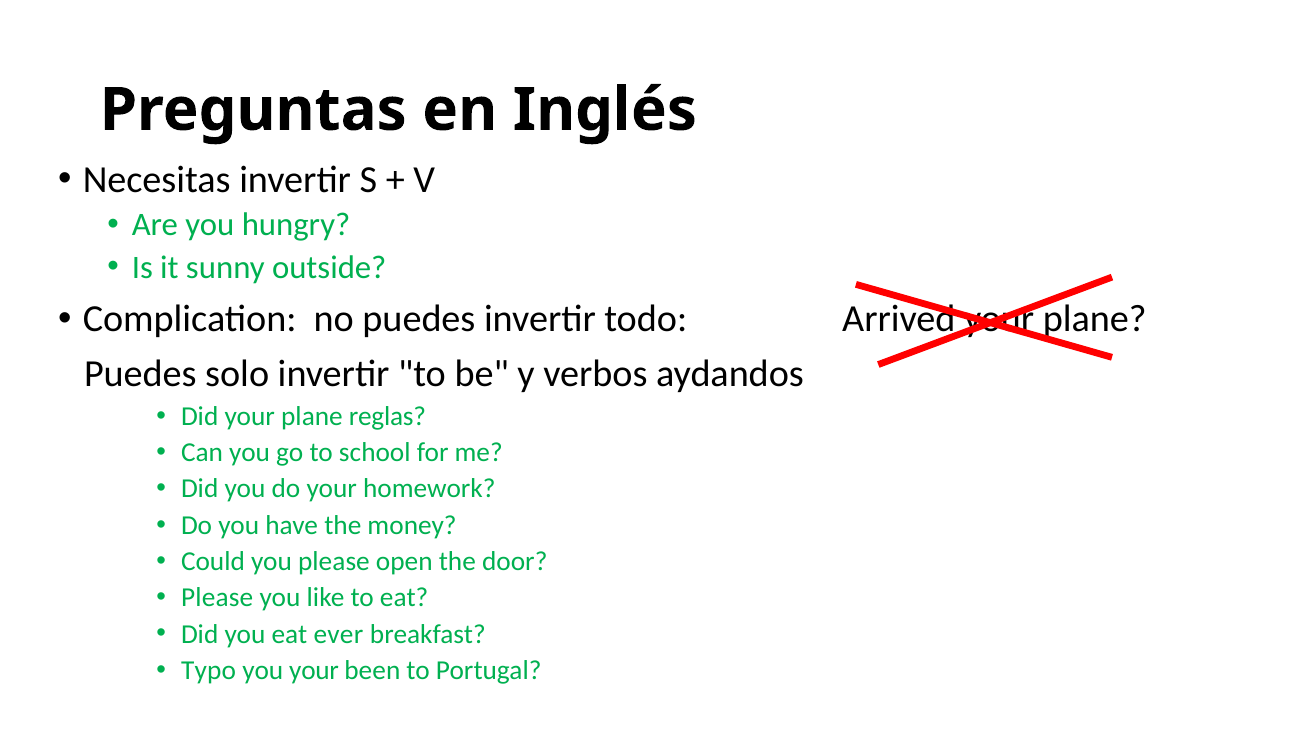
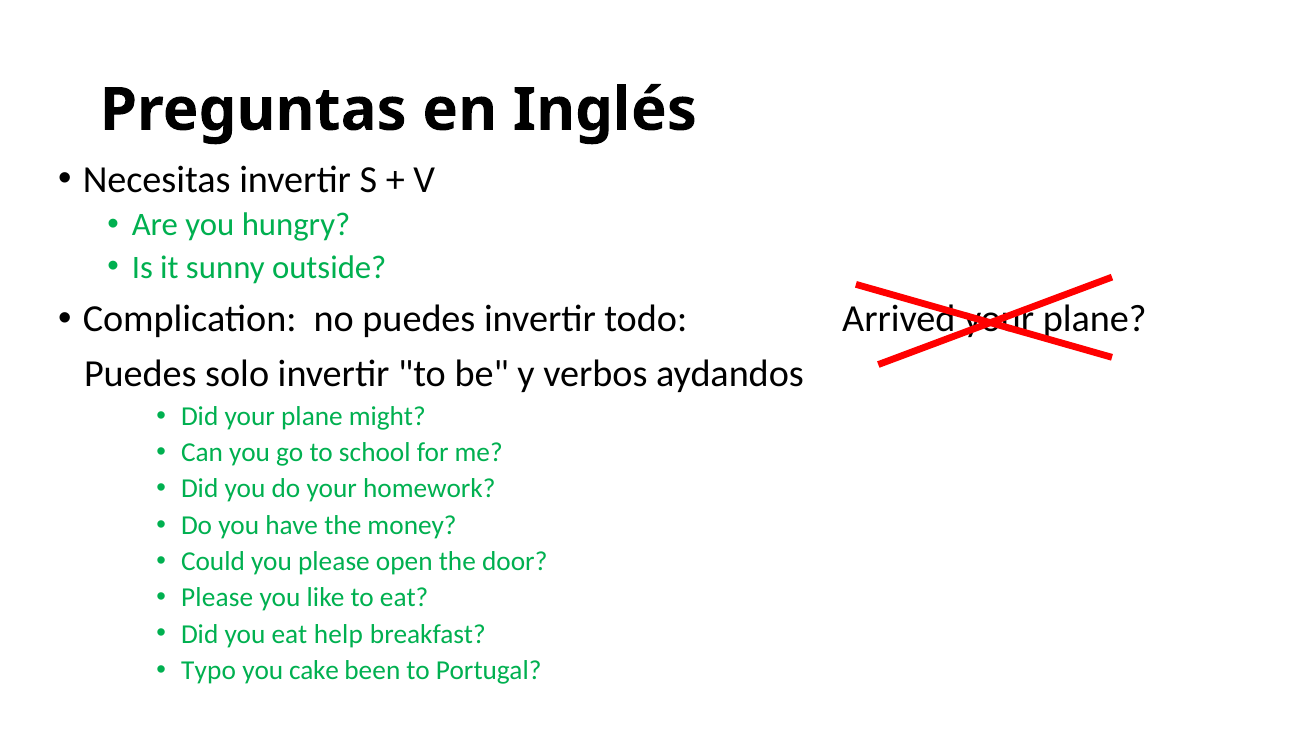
reglas: reglas -> might (387, 416)
ever: ever -> help (338, 634)
you your: your -> cake (314, 670)
